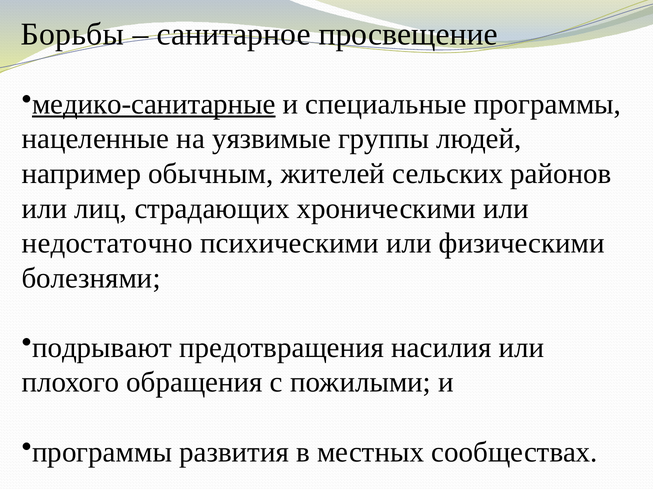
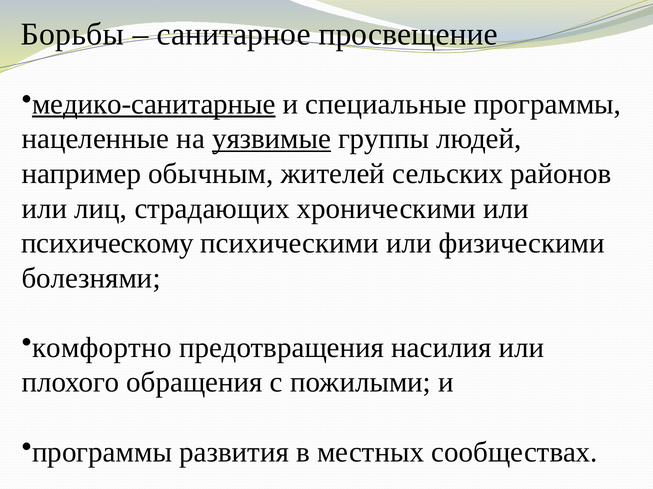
уязвимые underline: none -> present (272, 139)
недостаточно: недостаточно -> психическому (107, 244)
подрывают: подрывают -> комфортно (102, 348)
